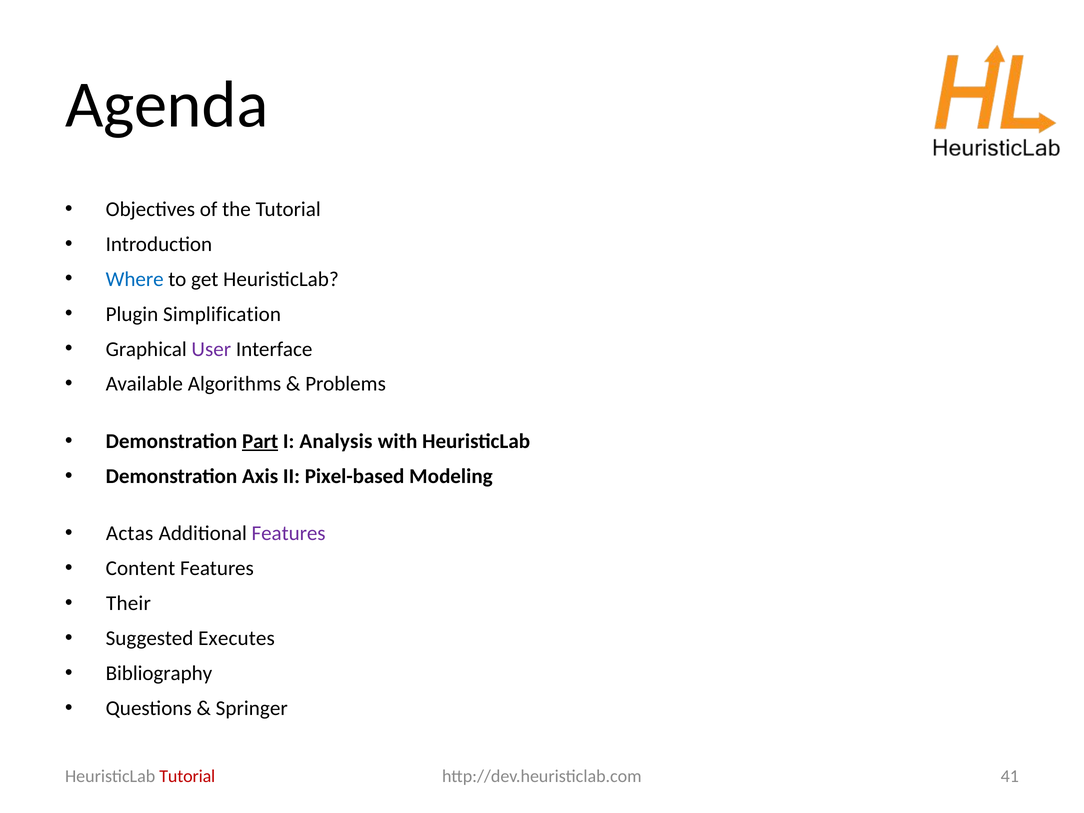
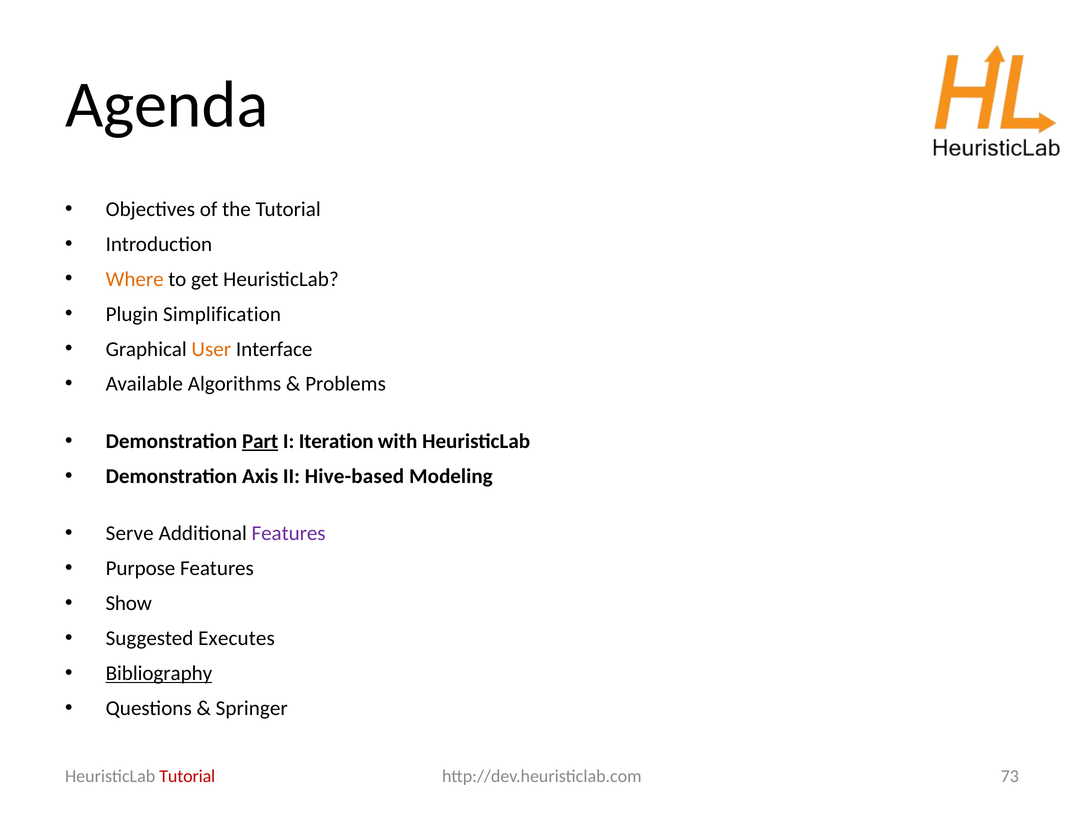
Where colour: blue -> orange (135, 279)
User colour: purple -> orange (211, 349)
Analysis: Analysis -> Iteration (336, 441)
Pixel-based: Pixel-based -> Hive-based (354, 476)
Actas: Actas -> Serve (130, 534)
Content: Content -> Purpose (141, 568)
Their: Their -> Show (129, 603)
Bibliography underline: none -> present (159, 673)
41: 41 -> 73 (1010, 776)
